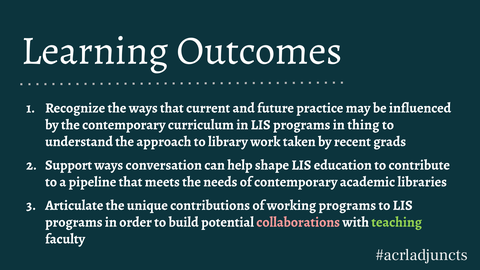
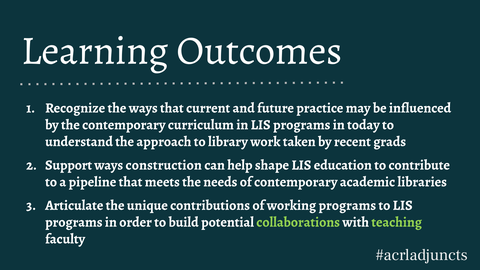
thing: thing -> today (363, 125)
conversation: conversation -> construction (164, 165)
collaborations colour: pink -> light green (298, 222)
